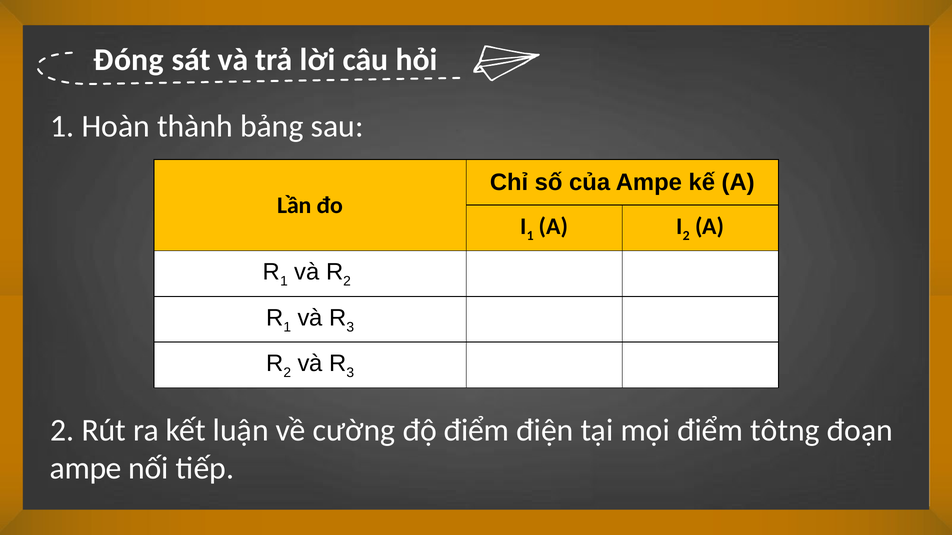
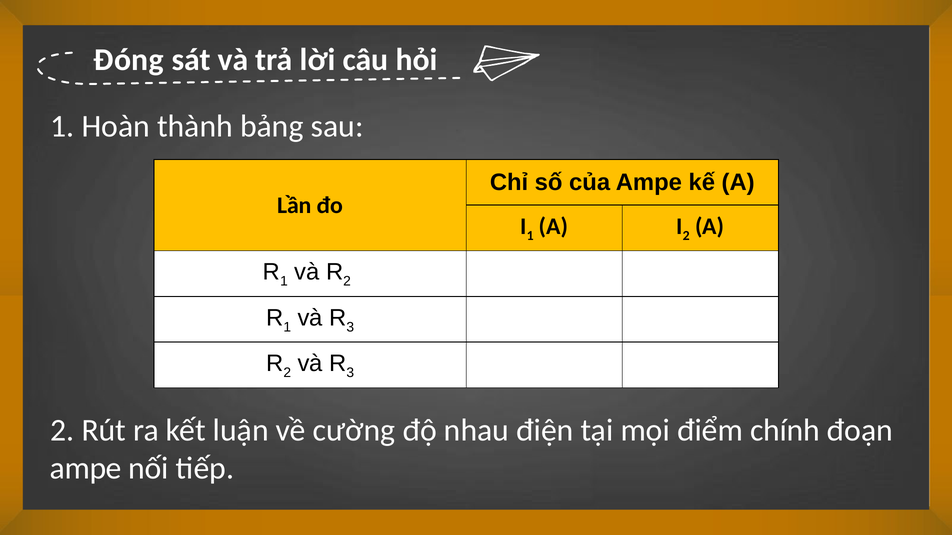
độ điểm: điểm -> nhau (477, 431)
tôtng: tôtng -> chính (785, 431)
